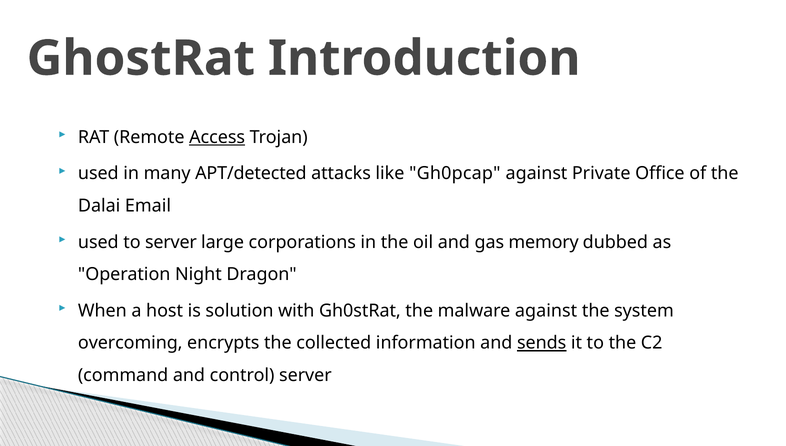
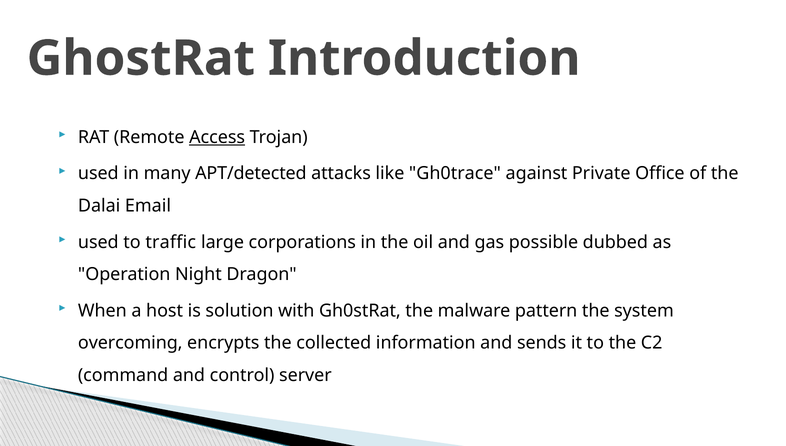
Gh0pcap: Gh0pcap -> Gh0trace (455, 173)
to server: server -> traffic (171, 242)
memory: memory -> possible (544, 242)
malware against: against -> pattern (546, 310)
sends underline: present -> none (542, 343)
